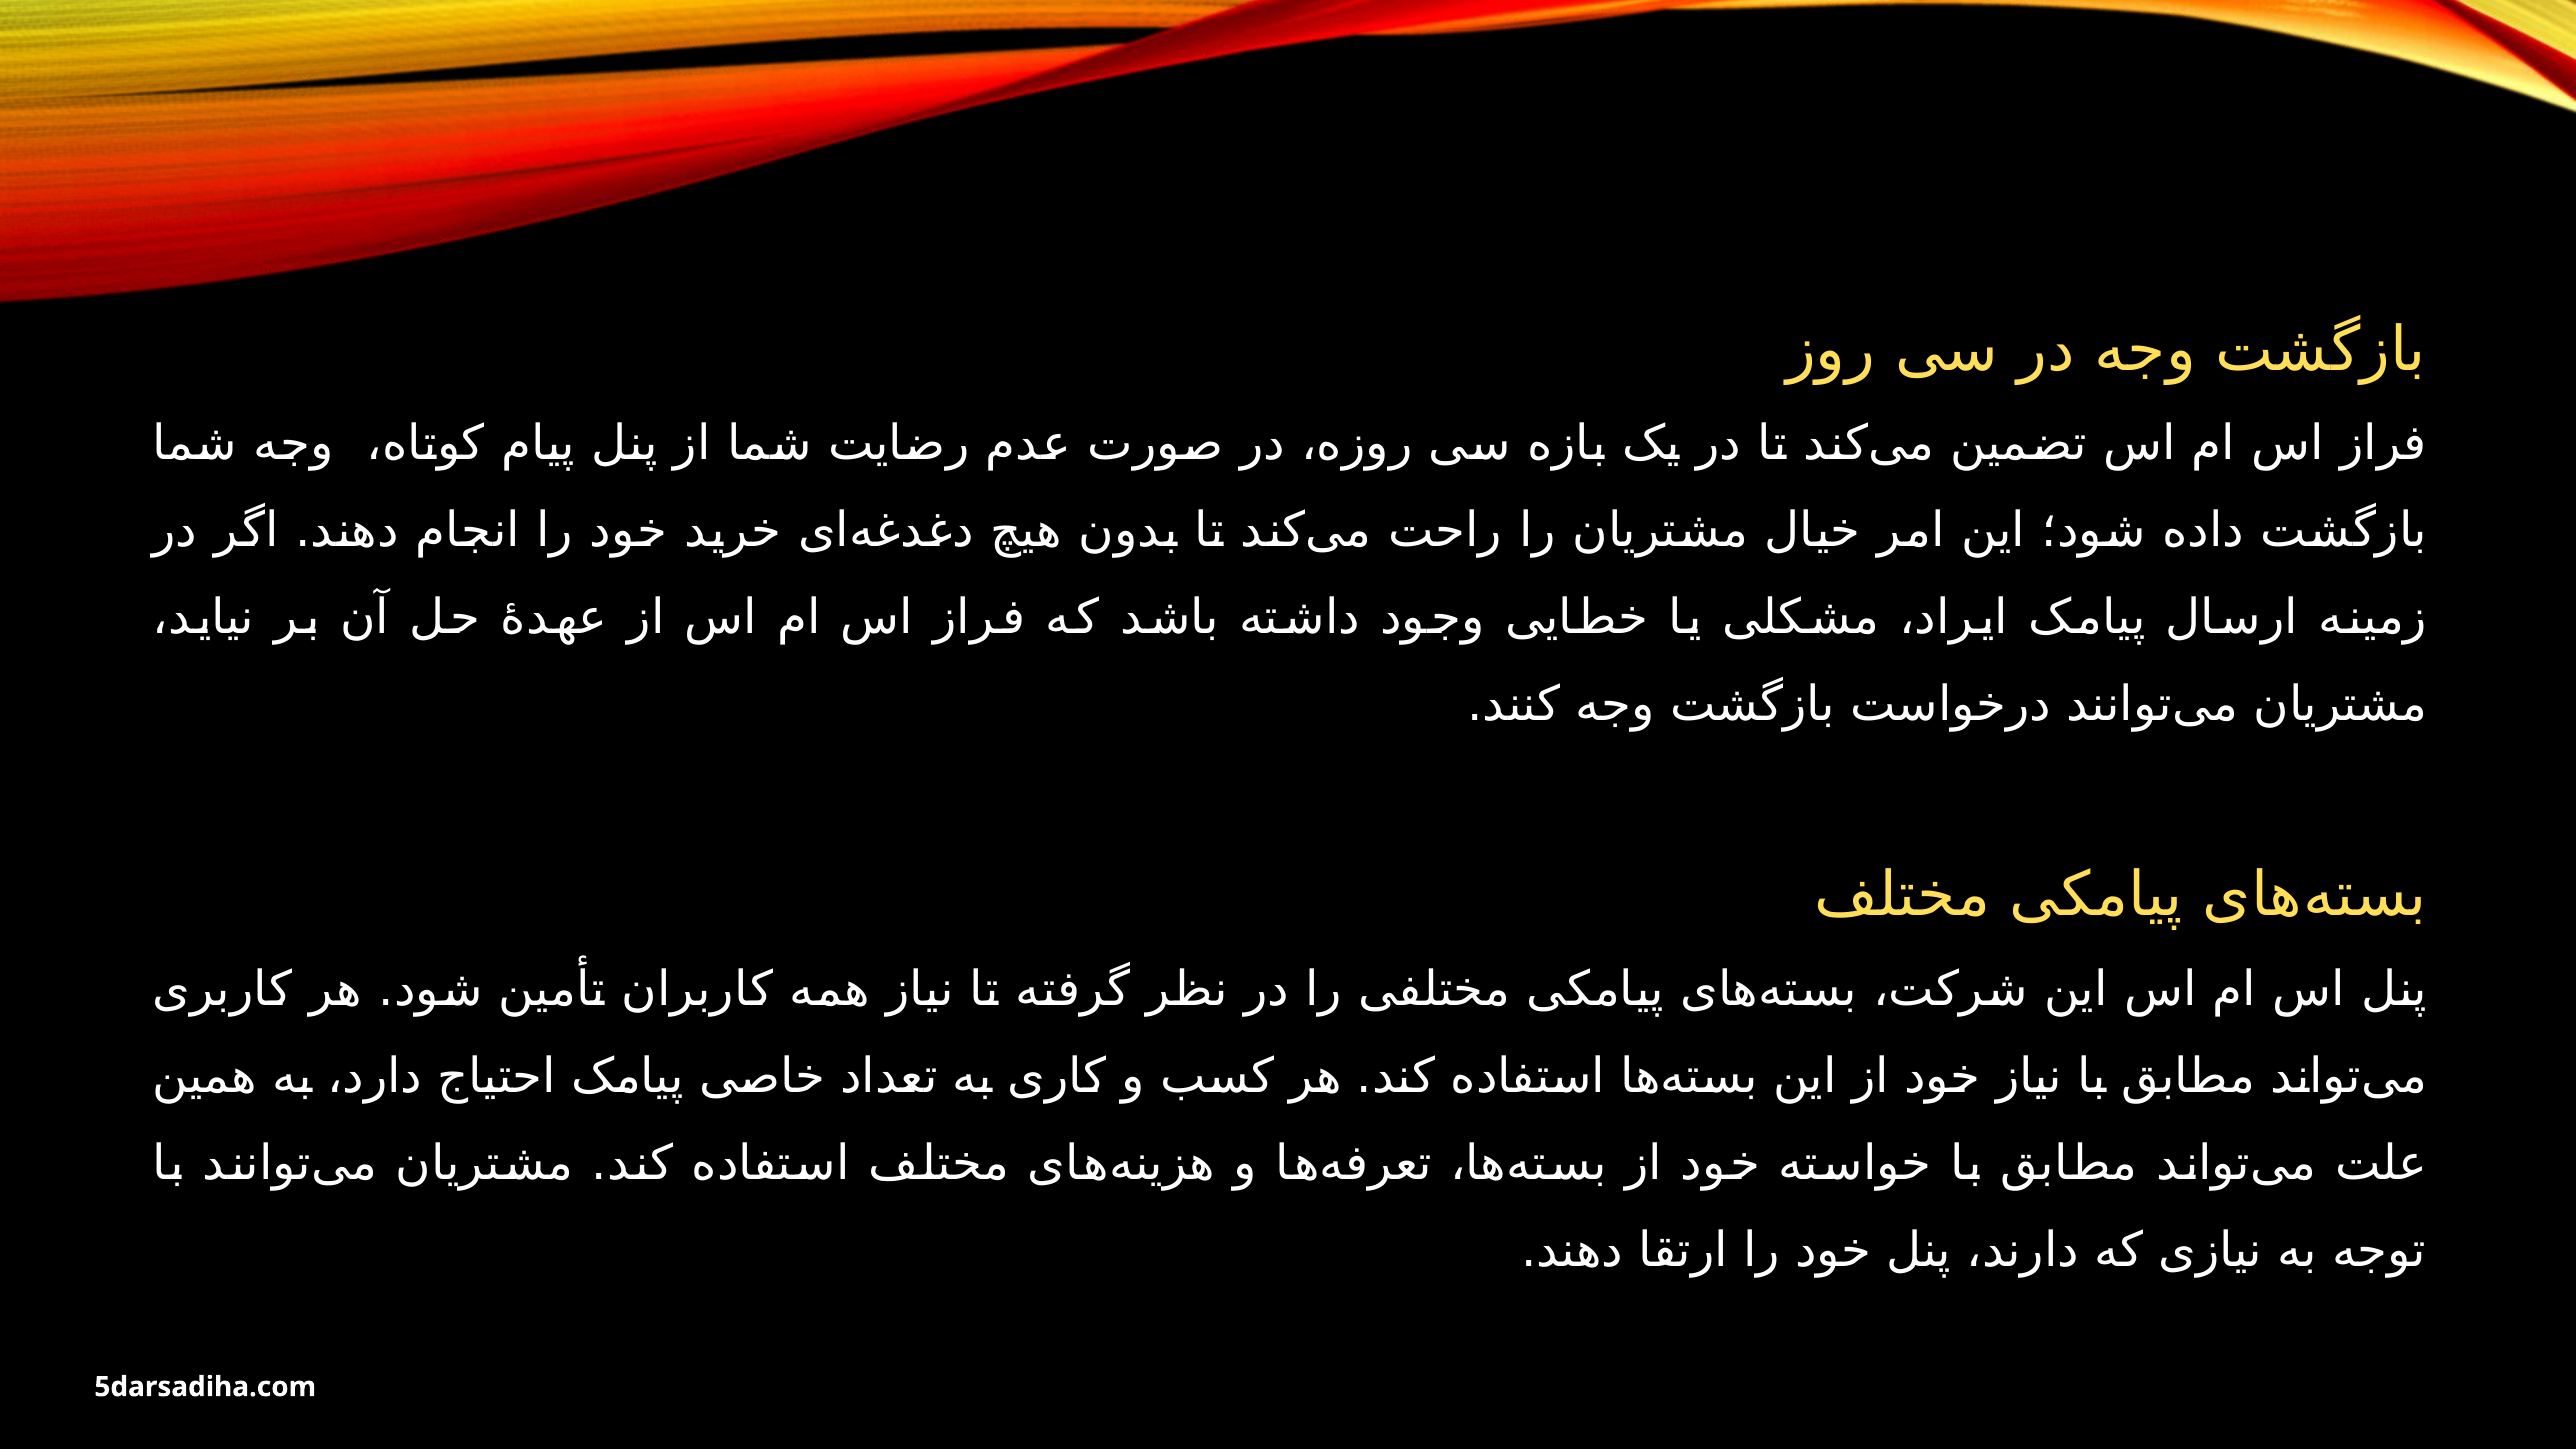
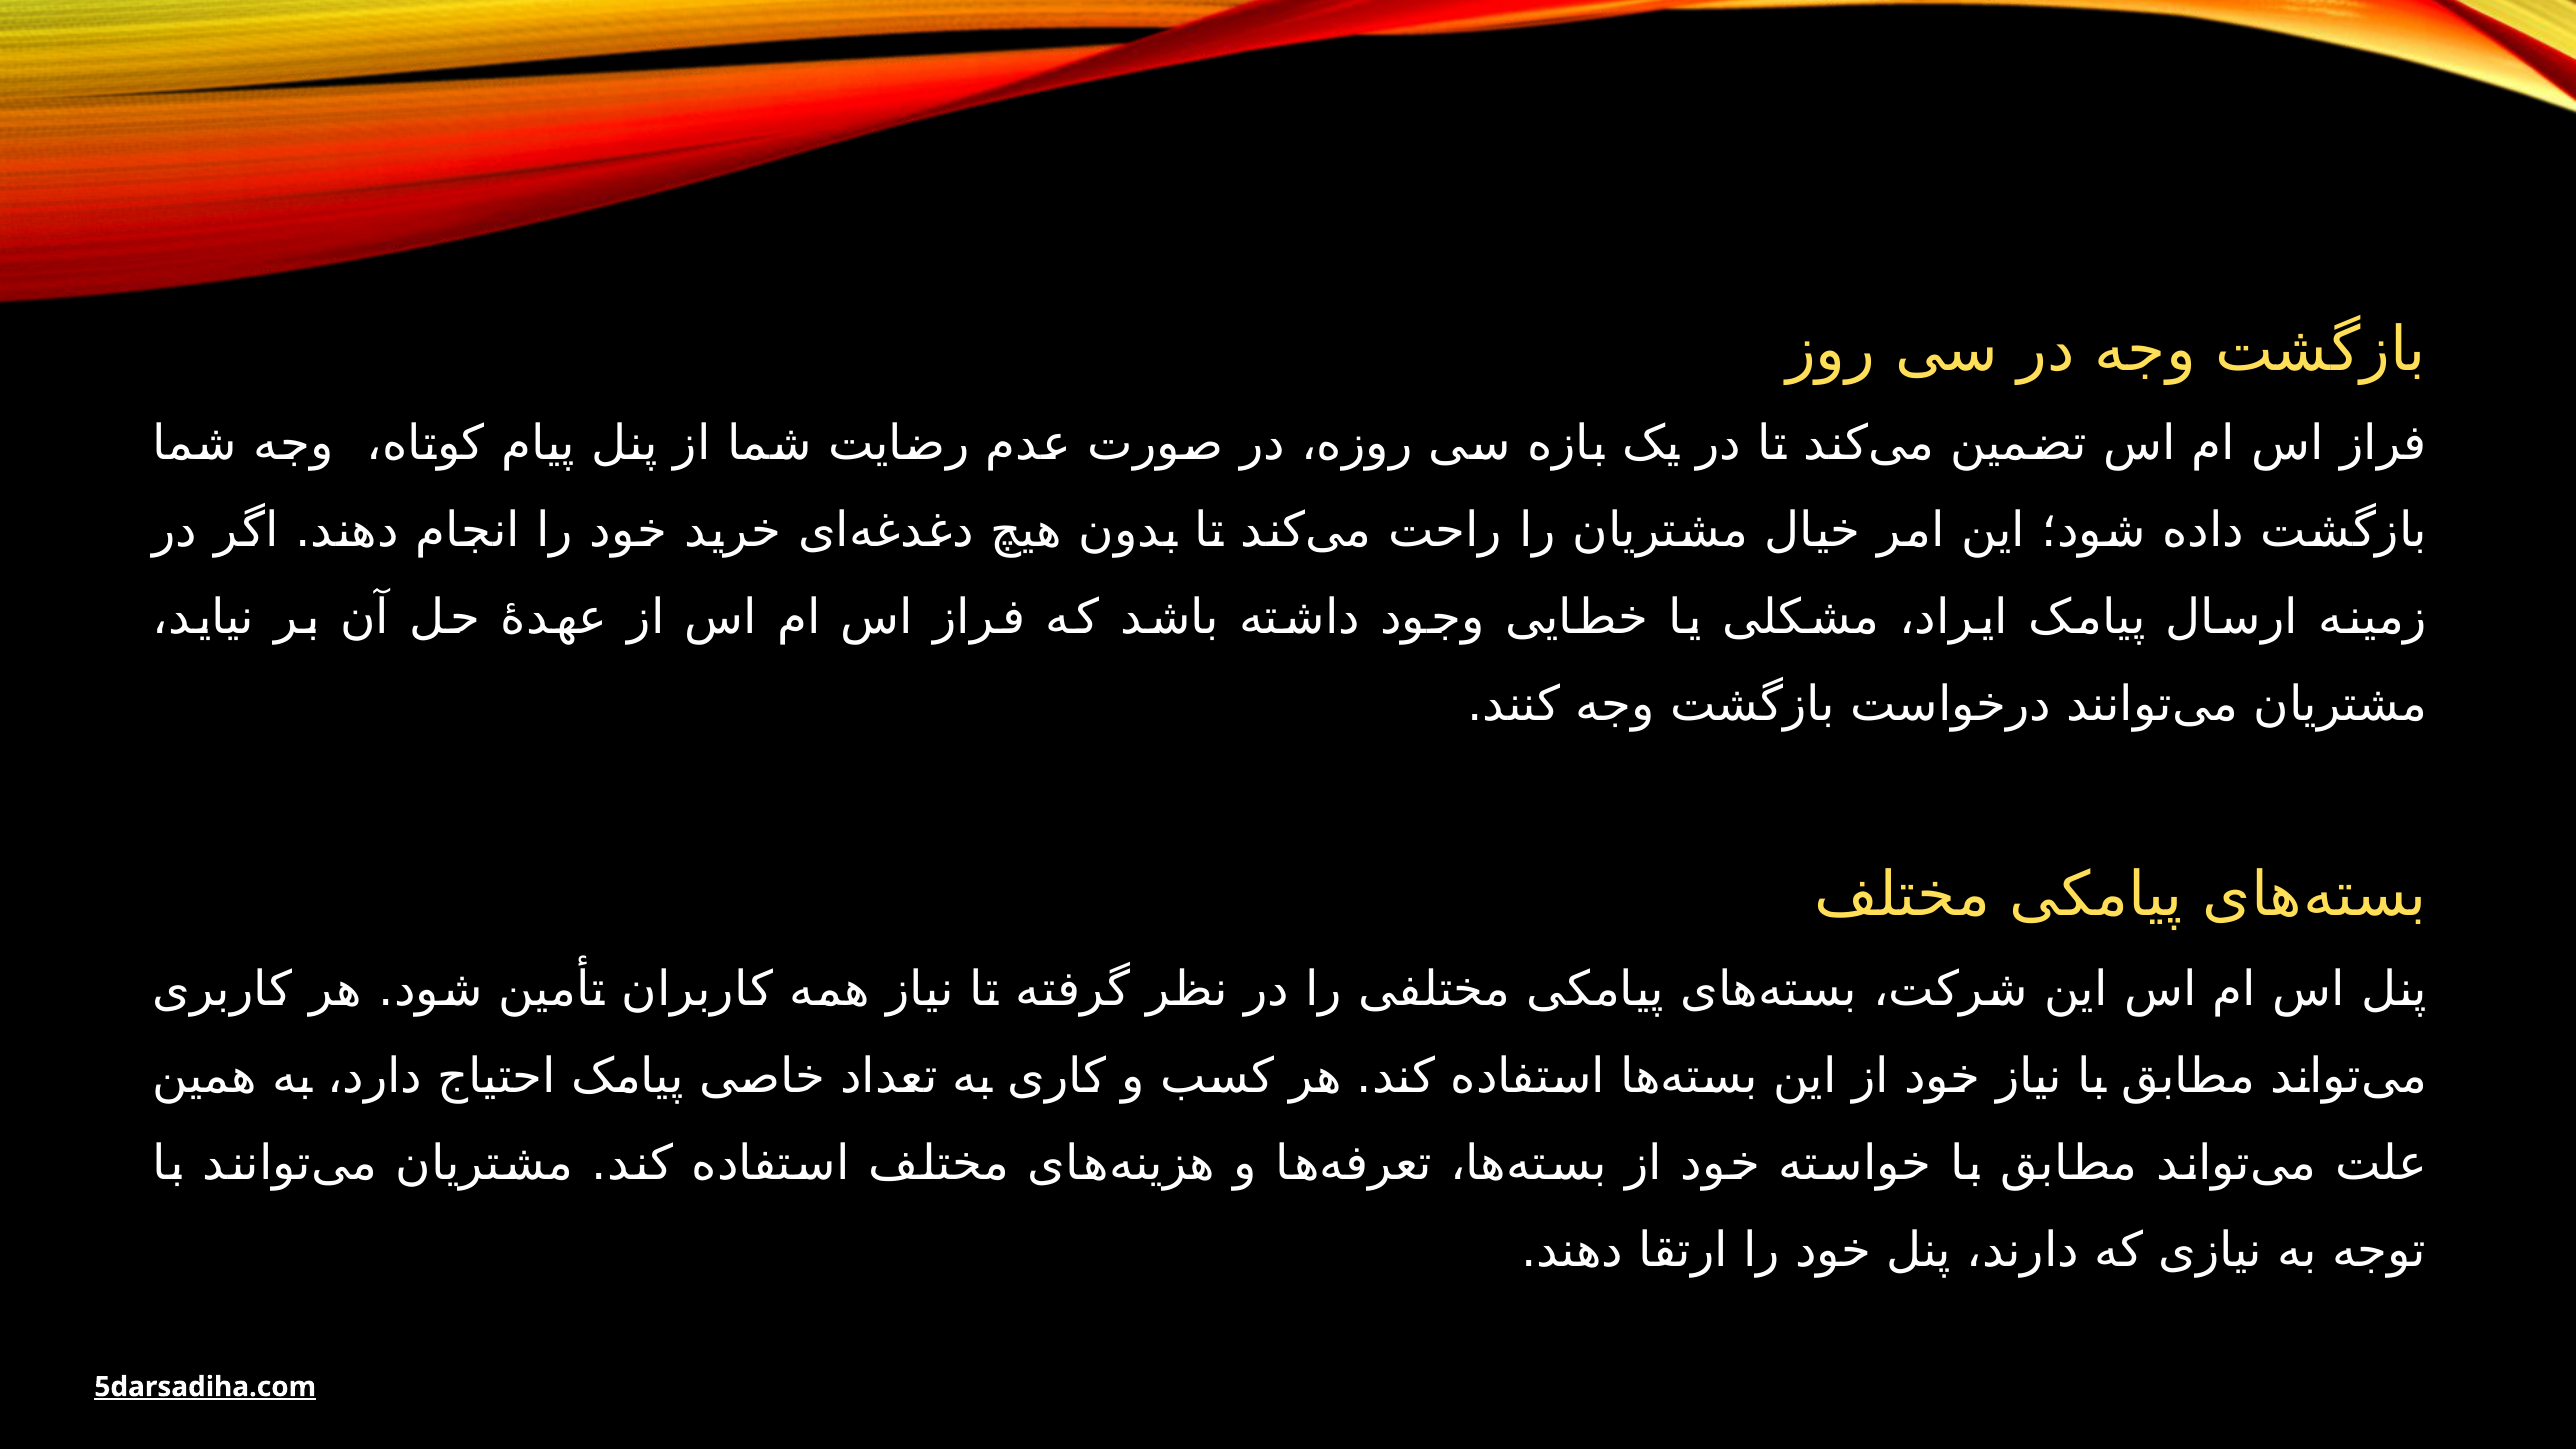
5darsadiha.com underline: none -> present (205, 1387)
